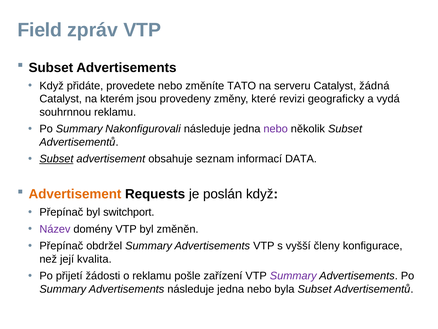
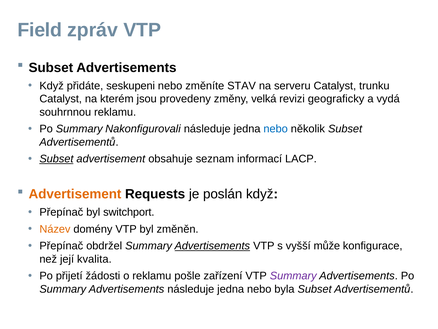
provedete: provedete -> seskupeni (131, 86)
TATO: TATO -> STAV (242, 86)
žádná: žádná -> trunku (374, 86)
které: které -> velká (264, 99)
nebo colour: purple -> blue (276, 129)
DATA: DATA -> LACP (301, 159)
Název colour: purple -> orange (55, 229)
Advertisements underline: none -> present (212, 246)
členy: členy -> může (327, 246)
